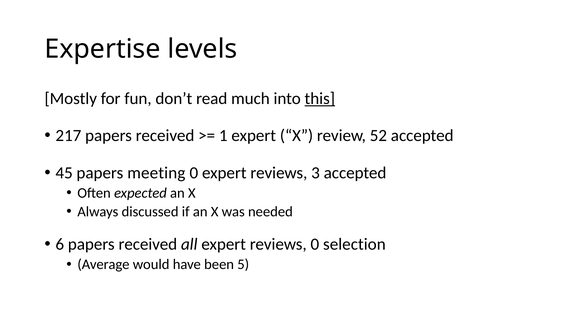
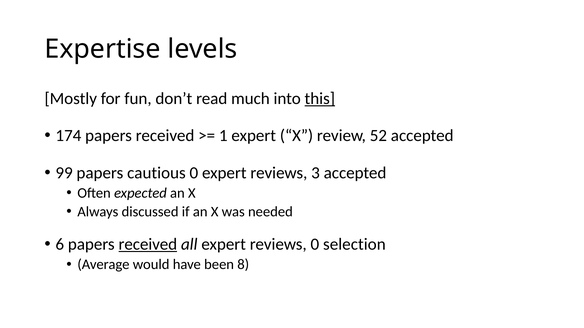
217: 217 -> 174 (68, 136)
45: 45 -> 99 (64, 173)
meeting: meeting -> cautious (156, 173)
received underline: none -> present (148, 245)
5: 5 -> 8 (243, 265)
